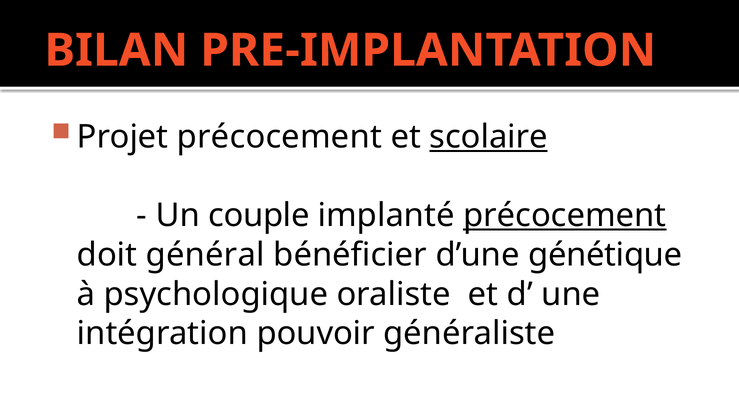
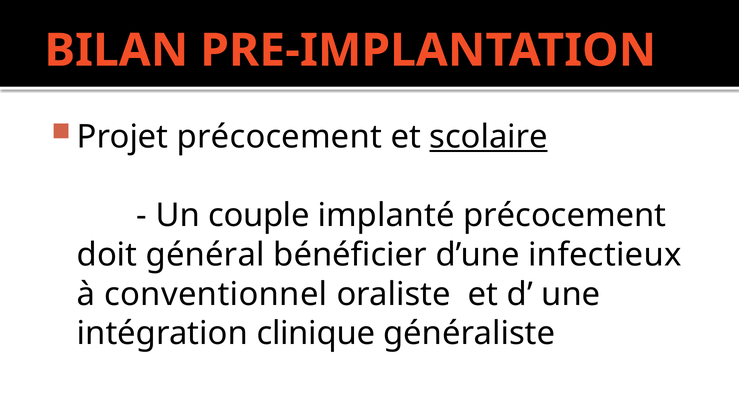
précocement underline: present -> none (565, 216)
génétique: génétique -> infectieux (605, 255)
psychologique: psychologique -> conventionnel (216, 295)
pouvoir: pouvoir -> clinique (316, 334)
